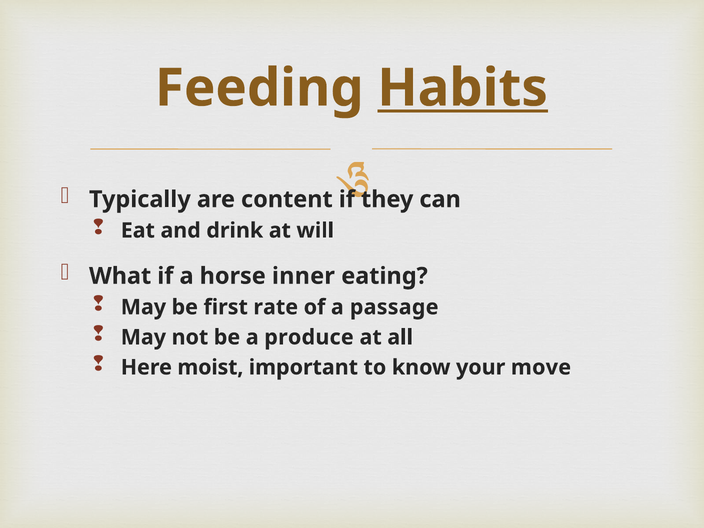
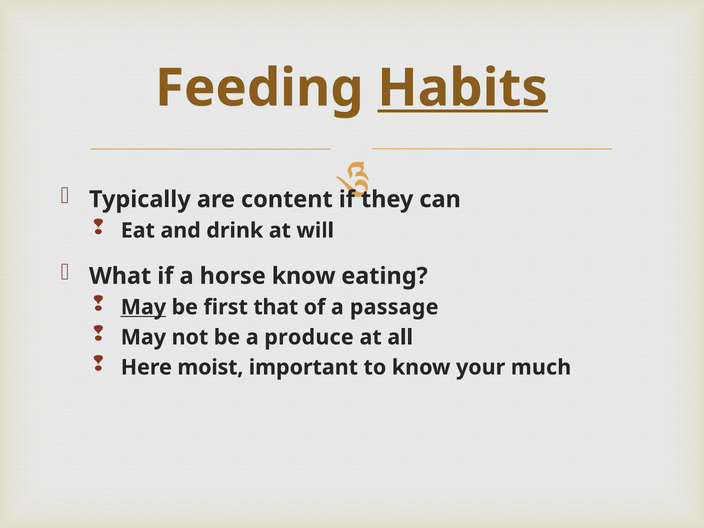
horse inner: inner -> know (304, 276)
May underline: none -> present (143, 307)
rate: rate -> that (276, 307)
move: move -> much (541, 367)
